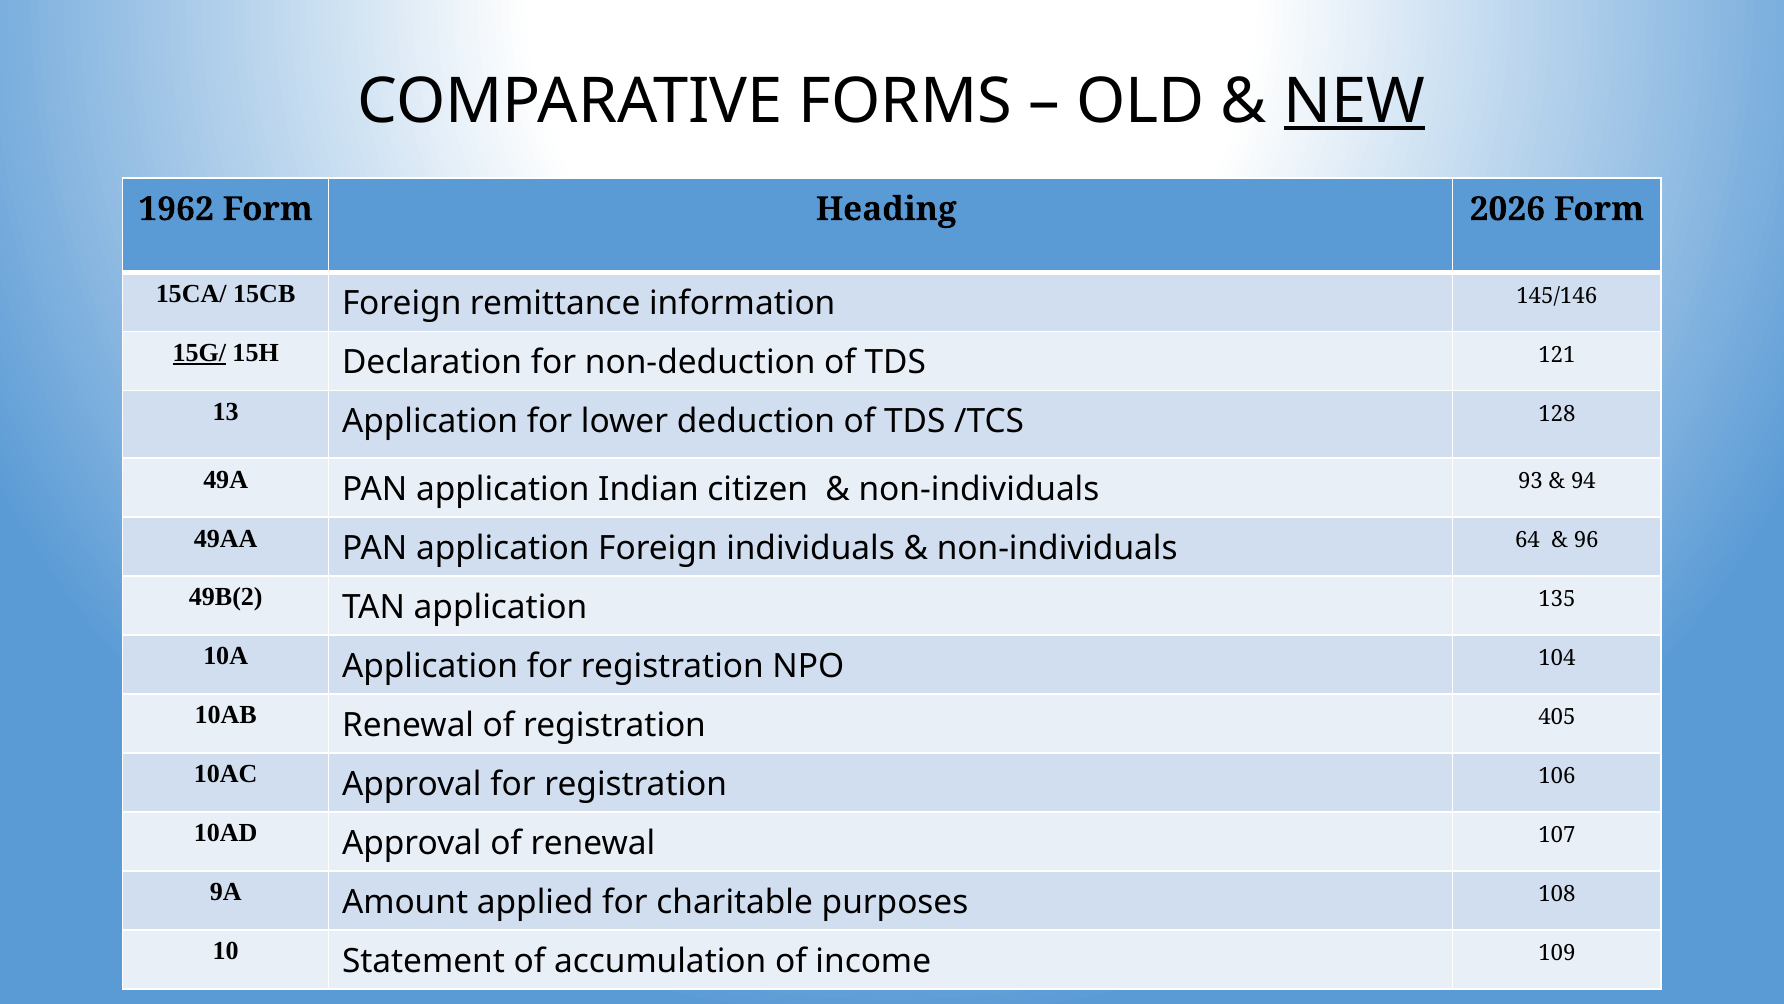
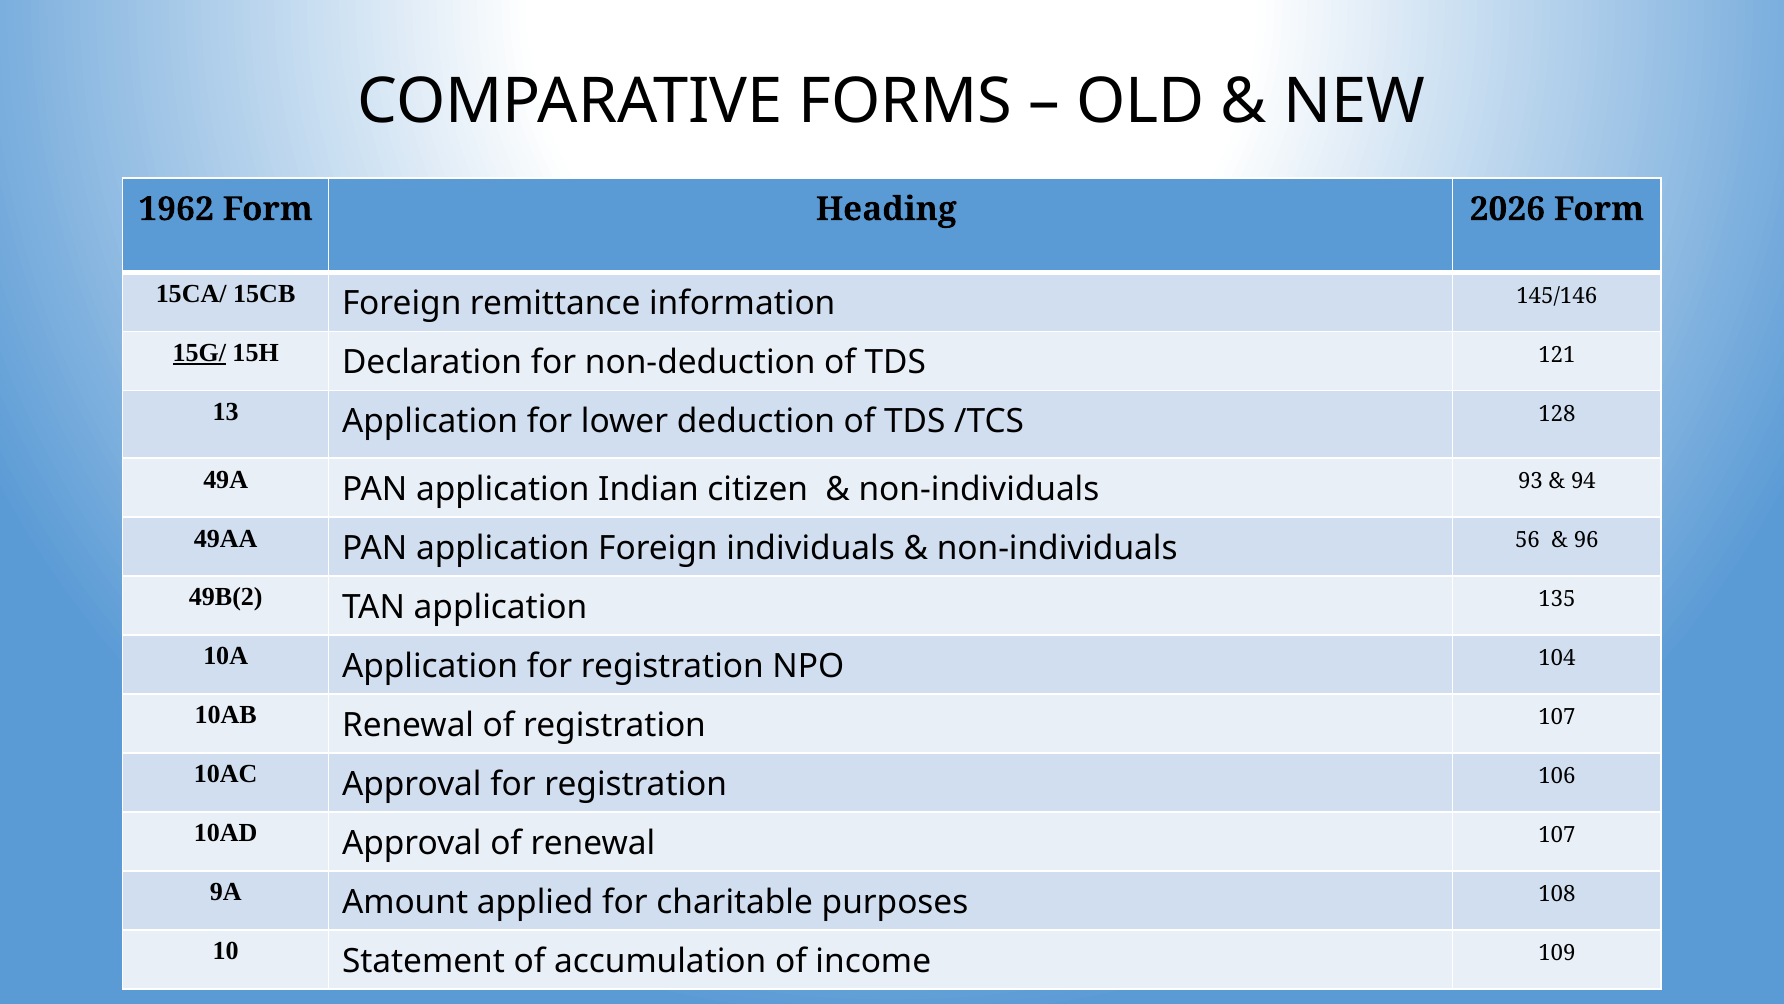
NEW underline: present -> none (1354, 101)
64: 64 -> 56 (1528, 540)
registration 405: 405 -> 107 (1557, 717)
